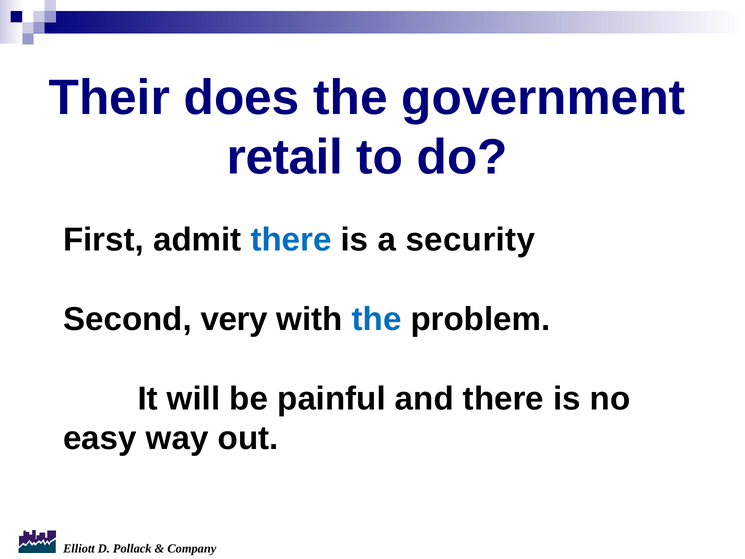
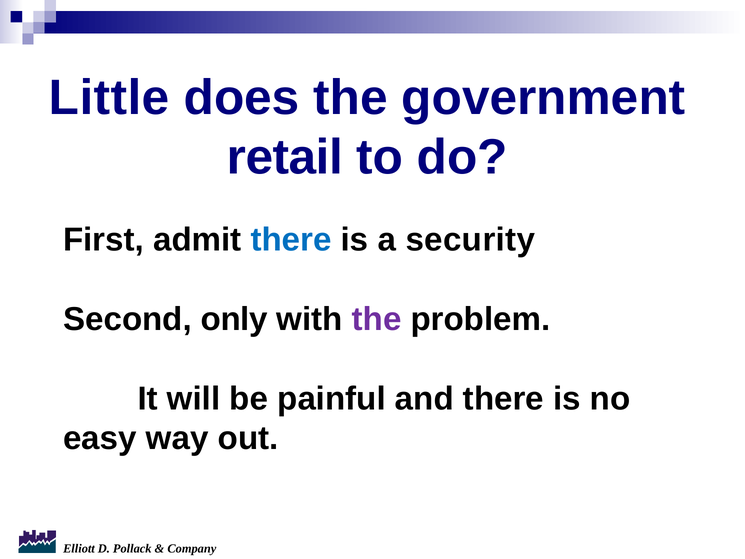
Their: Their -> Little (109, 98)
very: very -> only (234, 319)
the colour: blue -> purple (377, 319)
